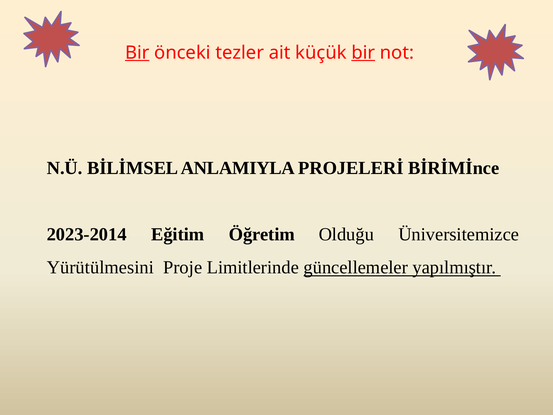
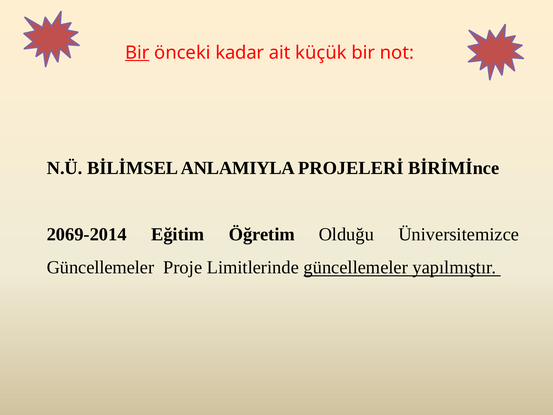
tezler: tezler -> kadar (240, 53)
bir underline: present -> none (363, 53)
2023-2014: 2023-2014 -> 2069-2014 (87, 234)
Yürütülmesini: Yürütülmesini -> Güncellemeler (100, 267)
